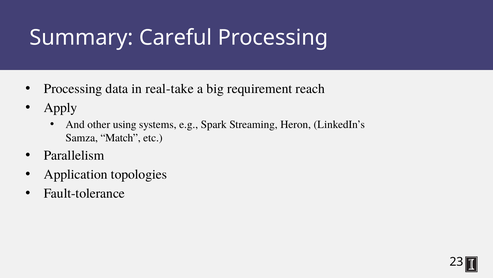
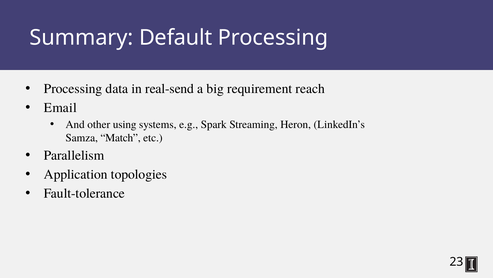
Careful: Careful -> Default (176, 38)
real-take: real-take -> real-send (170, 89)
Apply: Apply -> Email (60, 108)
